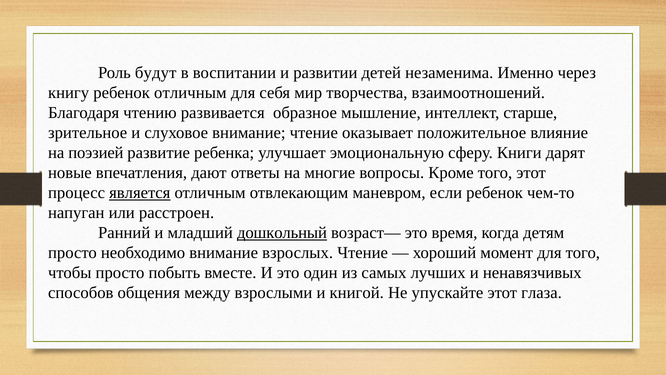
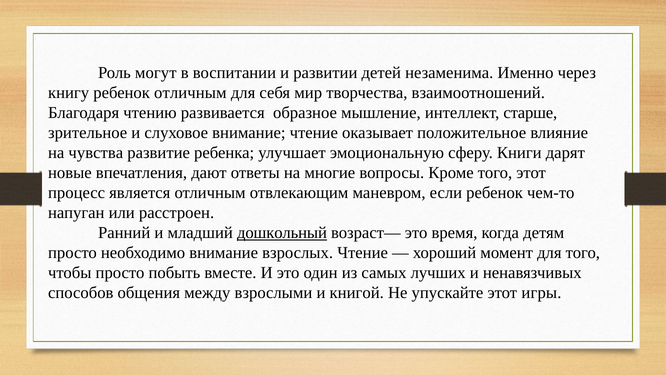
будут: будут -> могут (156, 73)
поэзией: поэзией -> чувства (96, 153)
является underline: present -> none (140, 193)
глаза: глаза -> игры (541, 293)
